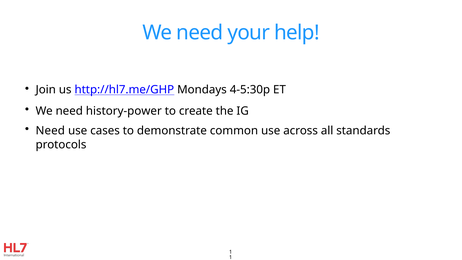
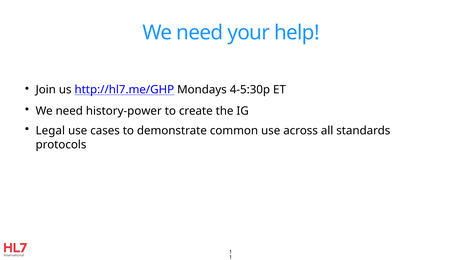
Need: Need -> Legal (50, 131)
